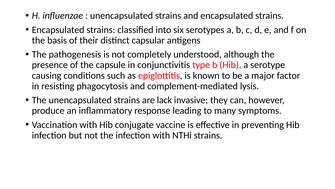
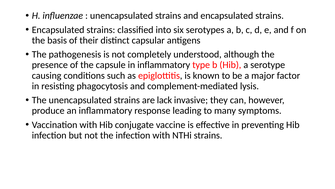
in conjunctivitis: conjunctivitis -> inflammatory (164, 65)
